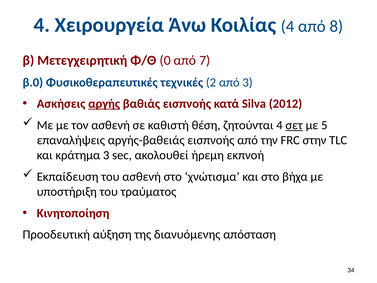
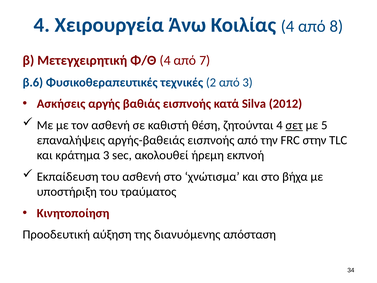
Φ/Θ 0: 0 -> 4 (165, 60)
β.0: β.0 -> β.6 (33, 82)
αργής underline: present -> none (104, 104)
